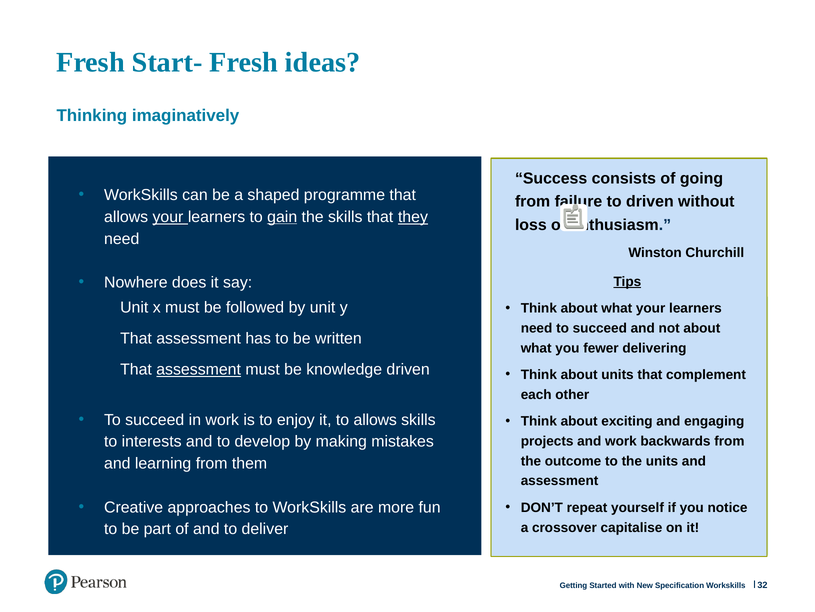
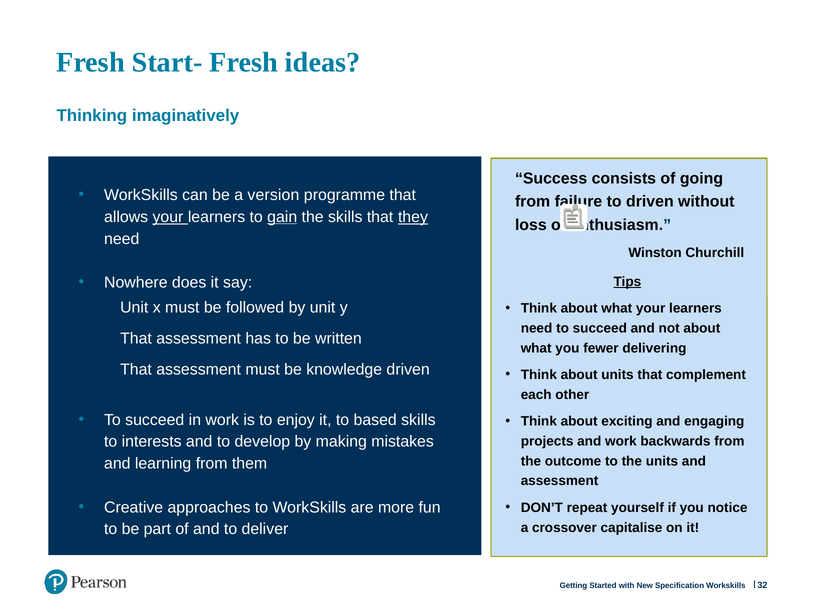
shaped: shaped -> version (273, 195)
assessment underline: present -> none (199, 369)
to allows: allows -> based (375, 419)
